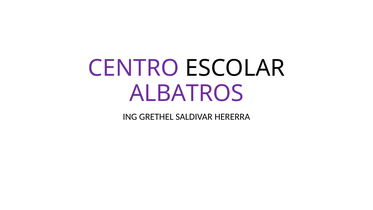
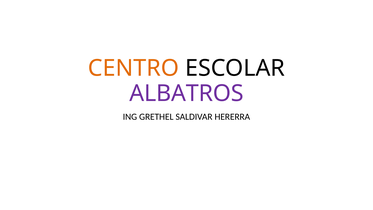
CENTRO colour: purple -> orange (134, 68)
